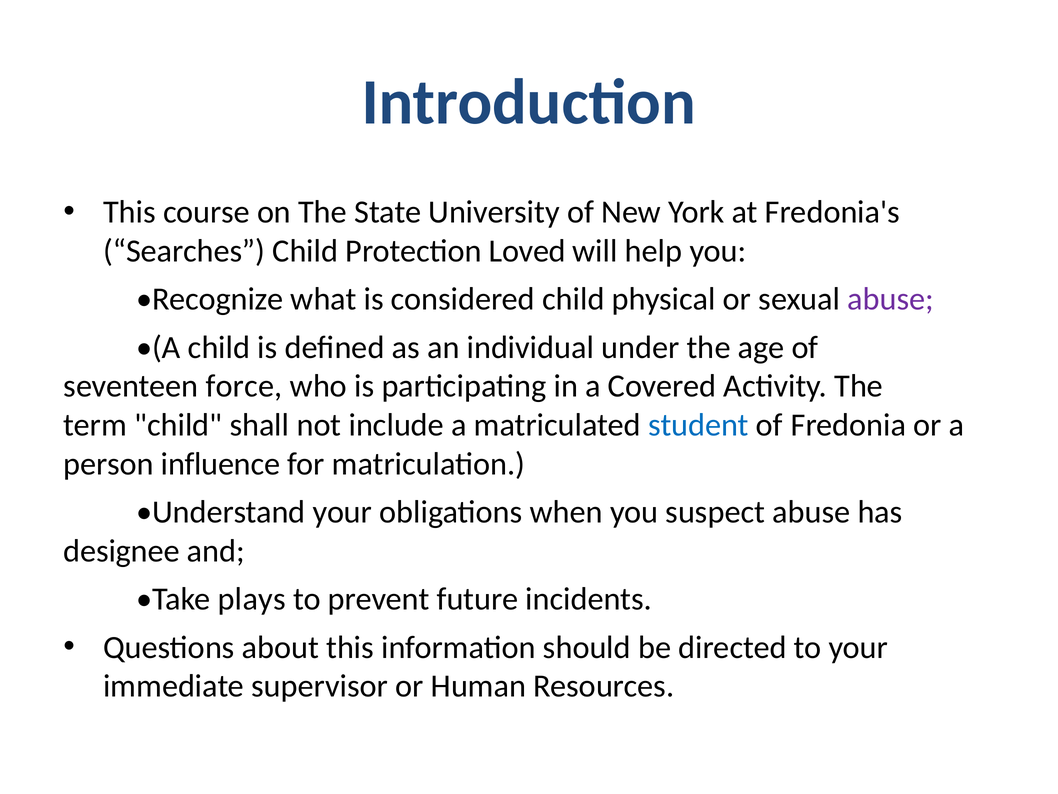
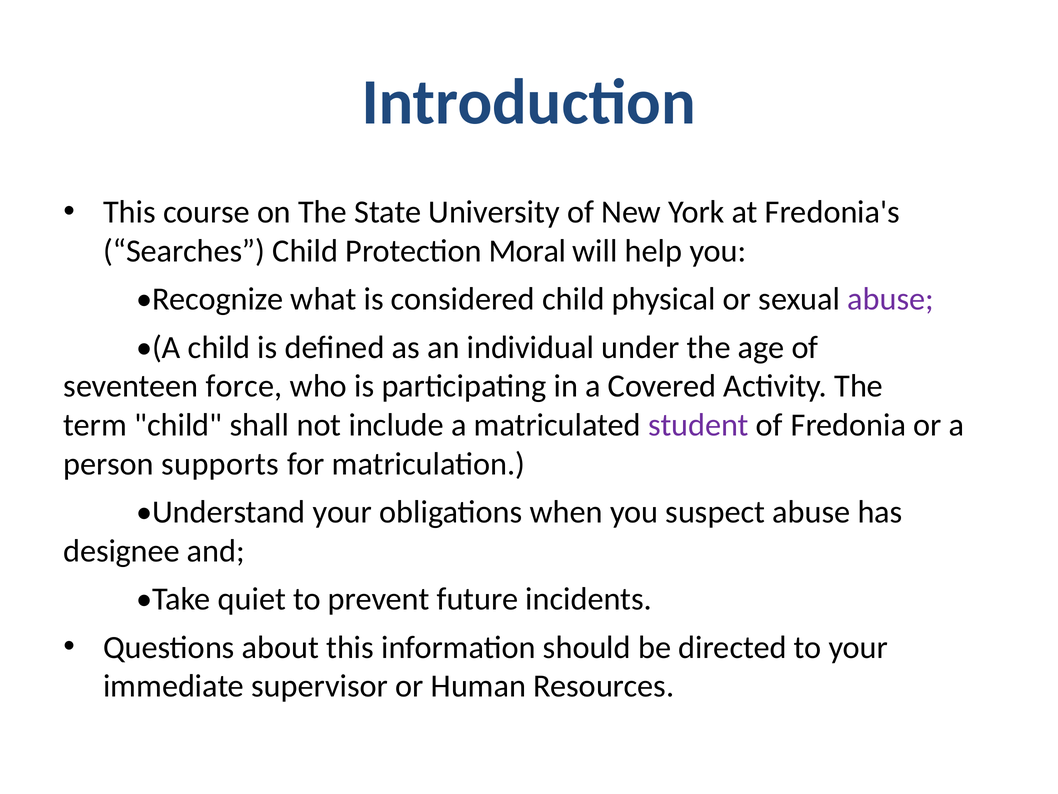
Loved: Loved -> Moral (527, 251)
student colour: blue -> purple (698, 425)
influence: influence -> supports (220, 464)
plays: plays -> quiet (252, 599)
